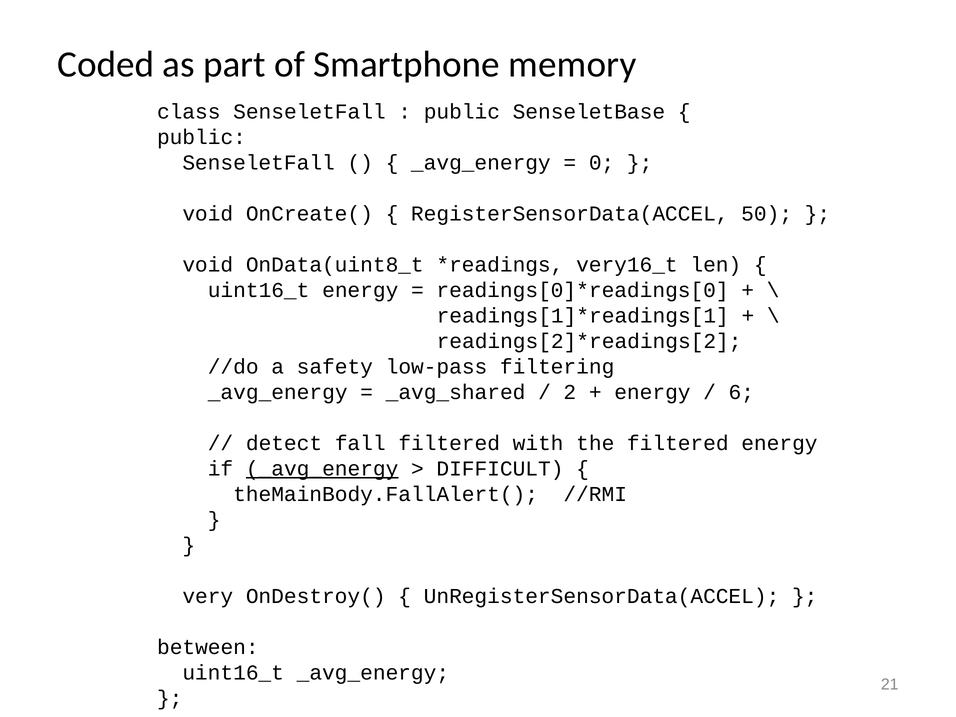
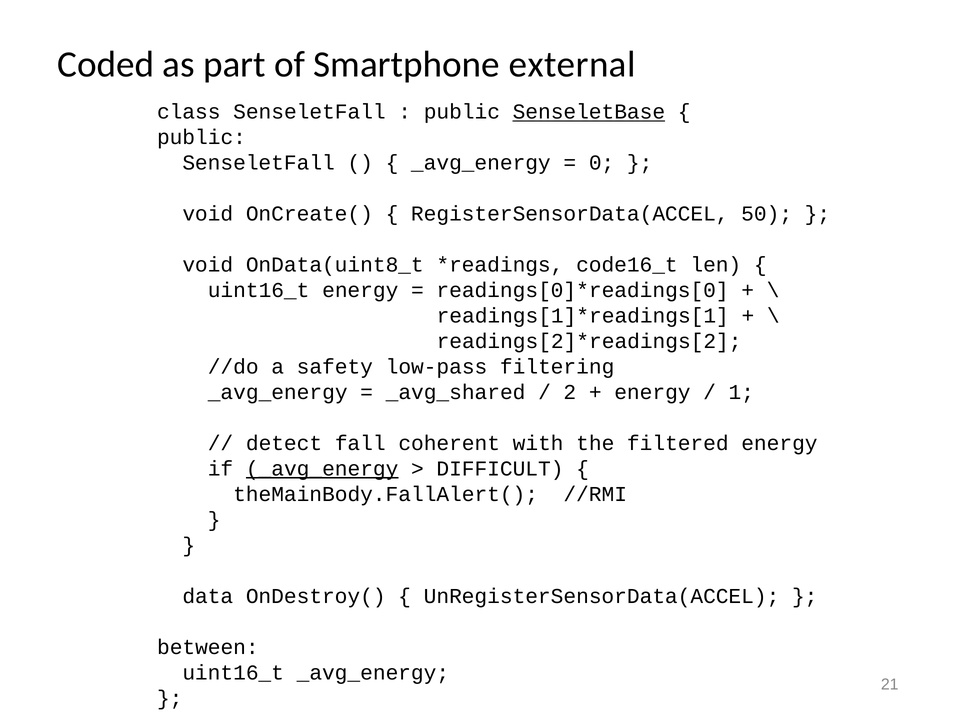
memory: memory -> external (572, 65)
SenseletBase underline: none -> present (589, 112)
very16_t: very16_t -> code16_t (627, 265)
6: 6 -> 1 (741, 392)
fall filtered: filtered -> coherent (449, 443)
very: very -> data (208, 596)
